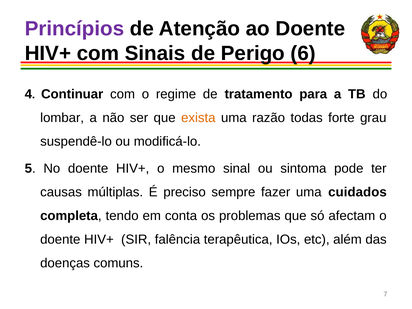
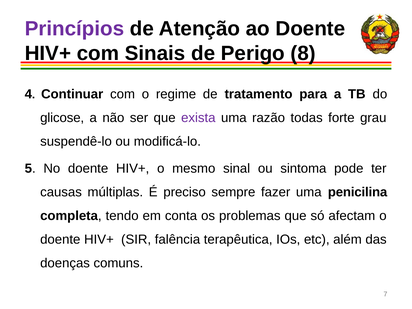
6: 6 -> 8 (303, 53)
lombar: lombar -> glicose (62, 118)
exista colour: orange -> purple (198, 118)
cuidados: cuidados -> penicilina (358, 192)
